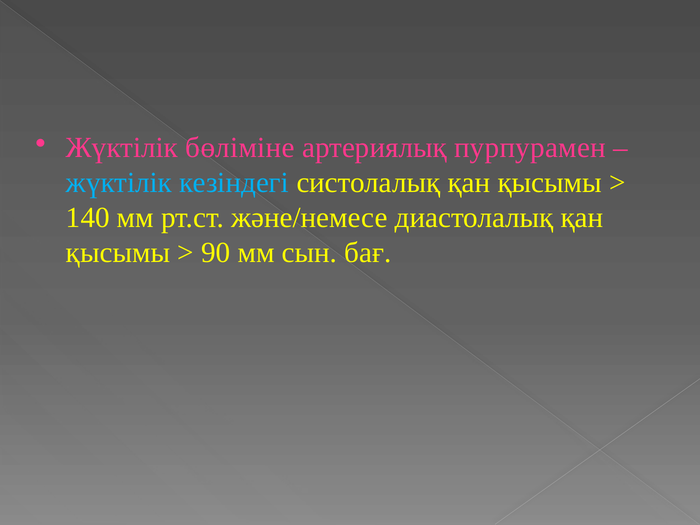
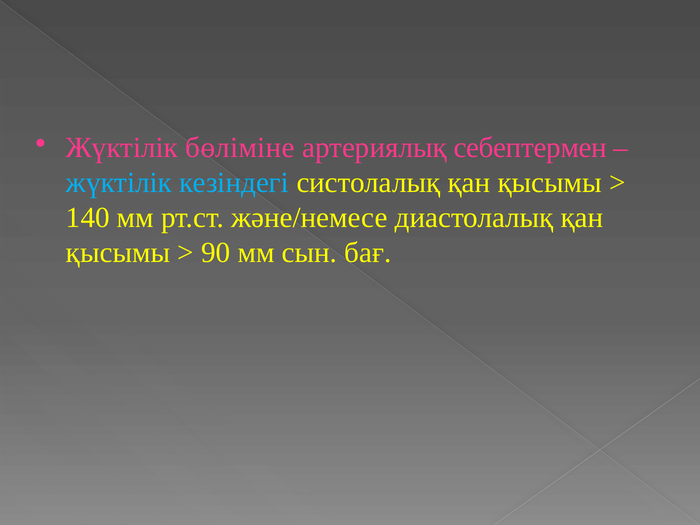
пурпурамен: пурпурамен -> себептермен (530, 148)
